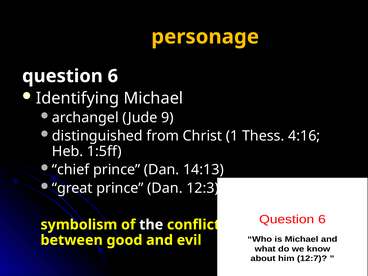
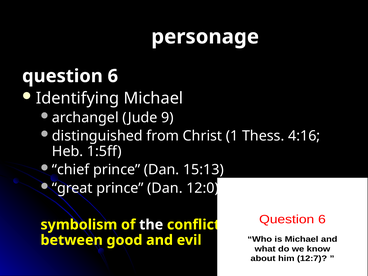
personage colour: yellow -> white (205, 37)
14:13: 14:13 -> 15:13 (203, 170)
12:3: 12:3 -> 12:0 (203, 188)
